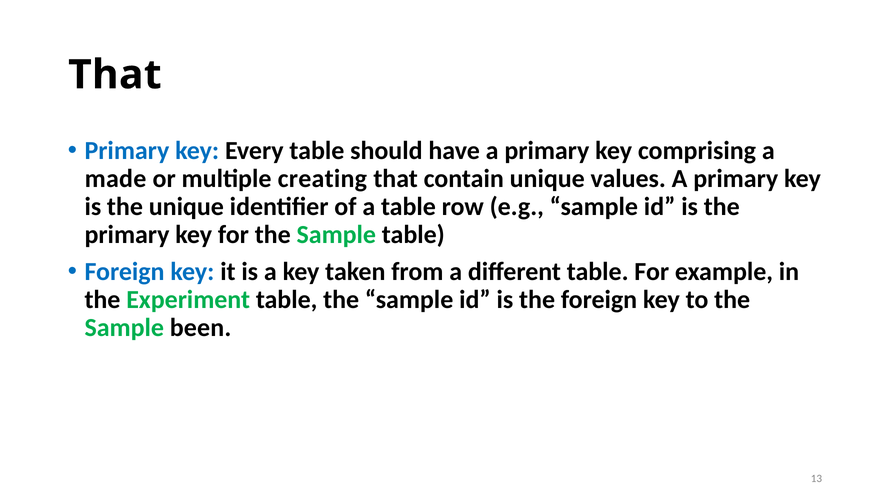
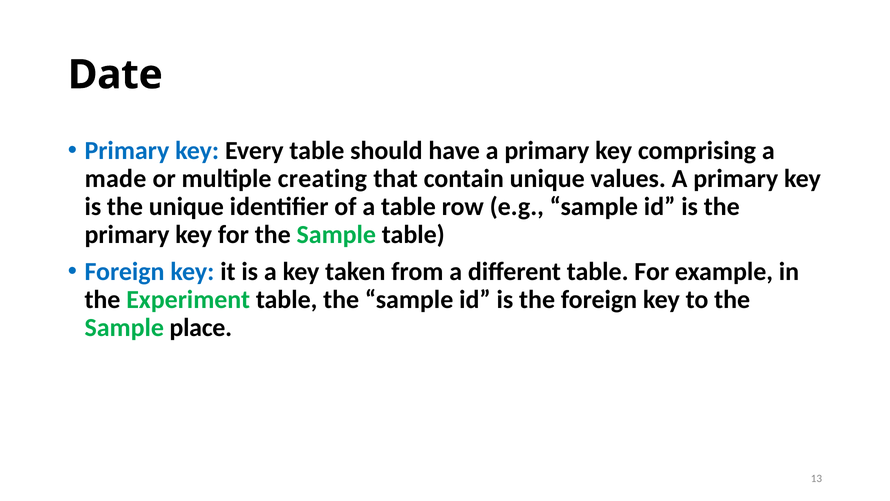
That: That -> Date (115, 75)
been: been -> place (201, 328)
